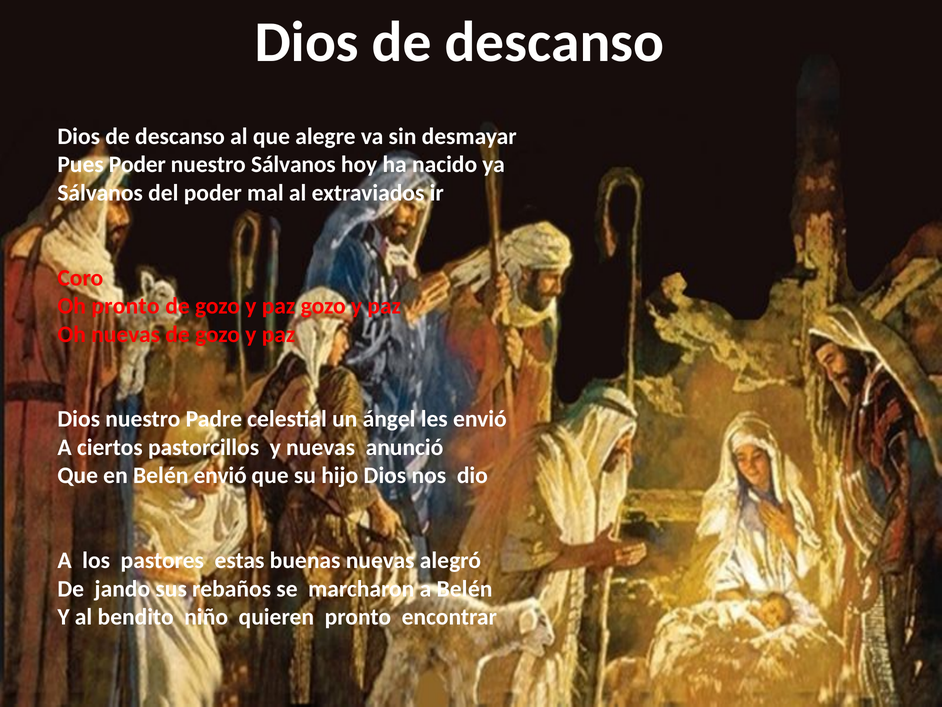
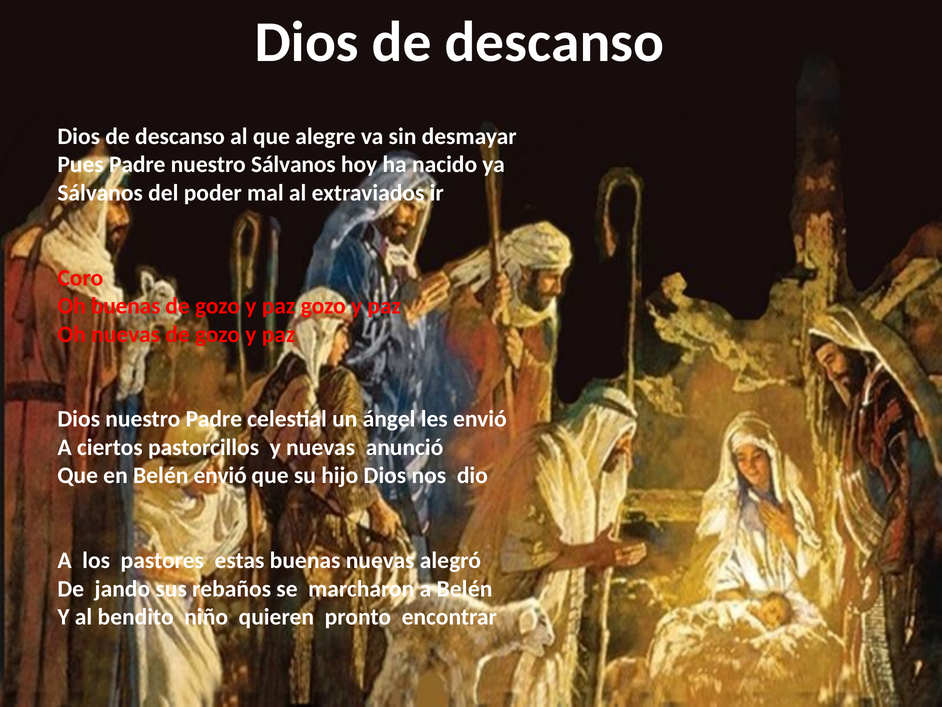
Pues Poder: Poder -> Padre (137, 164)
Oh pronto: pronto -> buenas (126, 306)
